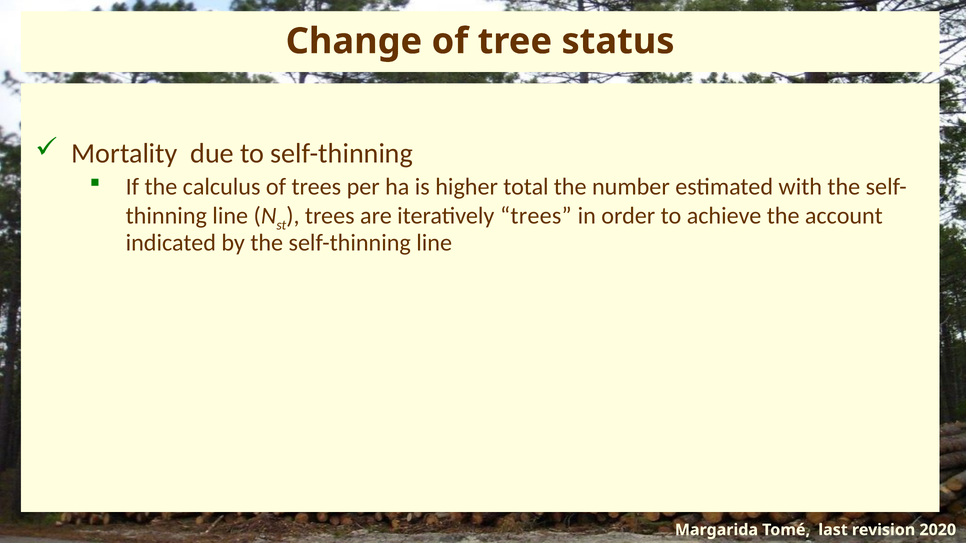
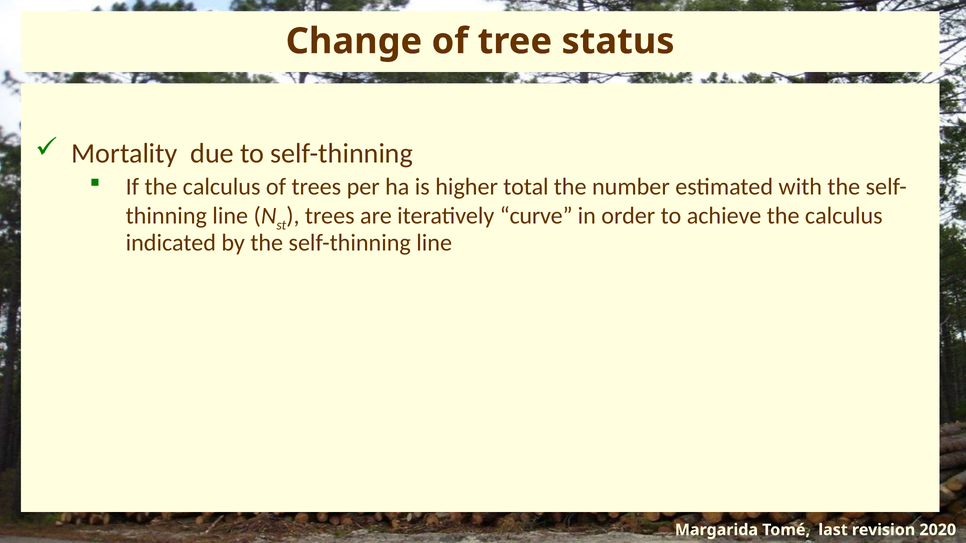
iteratively trees: trees -> curve (536, 216)
achieve the account: account -> calculus (844, 216)
